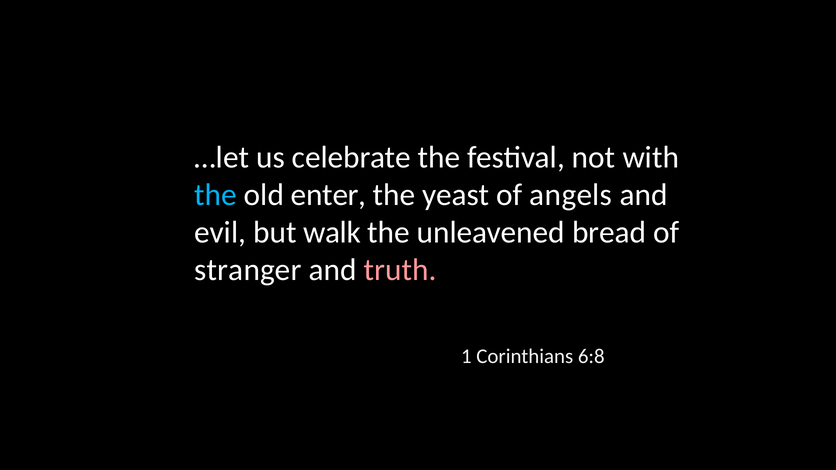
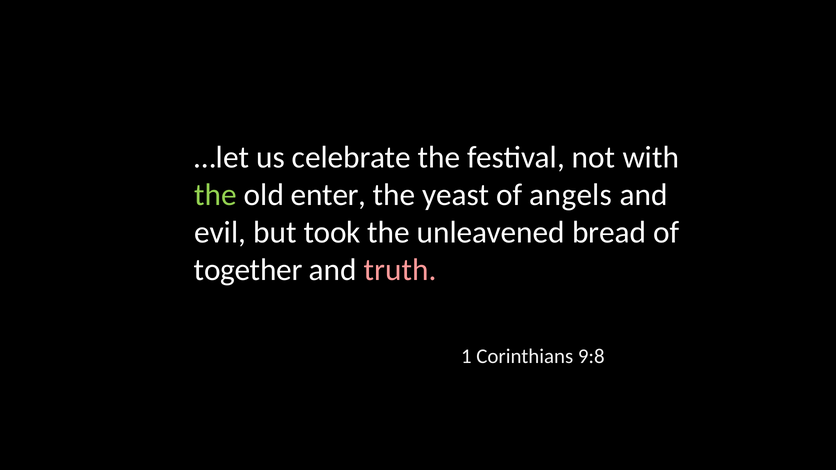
the colour: light blue -> light green (216, 195)
walk: walk -> took (332, 233)
stranger: stranger -> together (248, 270)
6:8: 6:8 -> 9:8 (591, 357)
